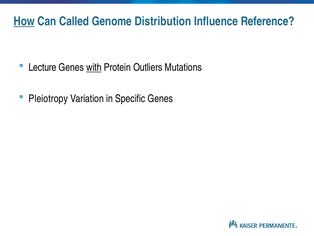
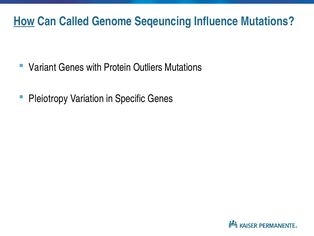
Distribution: Distribution -> Seqeuncing (163, 21)
Influence Reference: Reference -> Mutations (268, 21)
Lecture: Lecture -> Variant (42, 67)
with underline: present -> none (94, 67)
